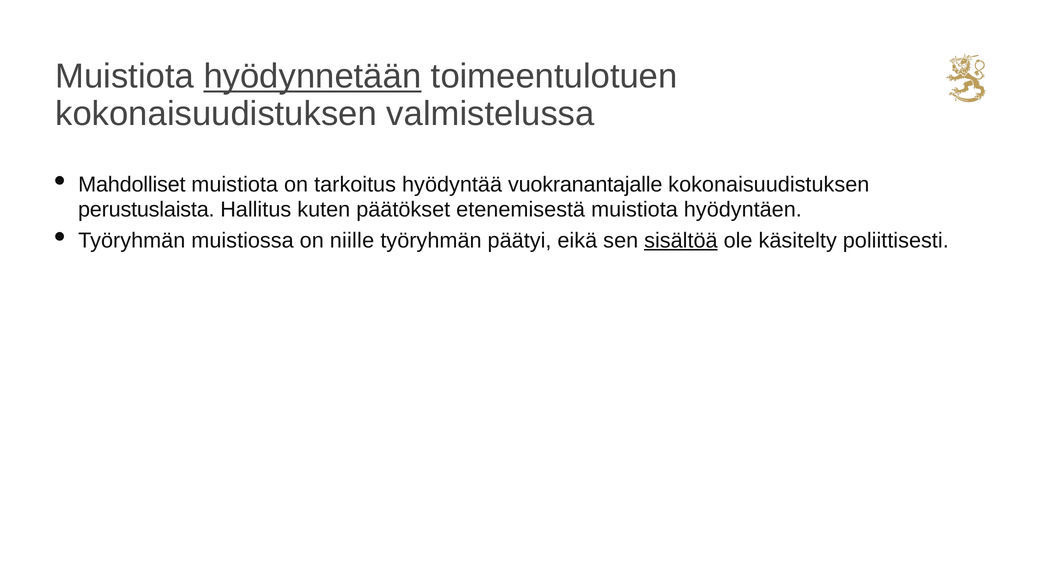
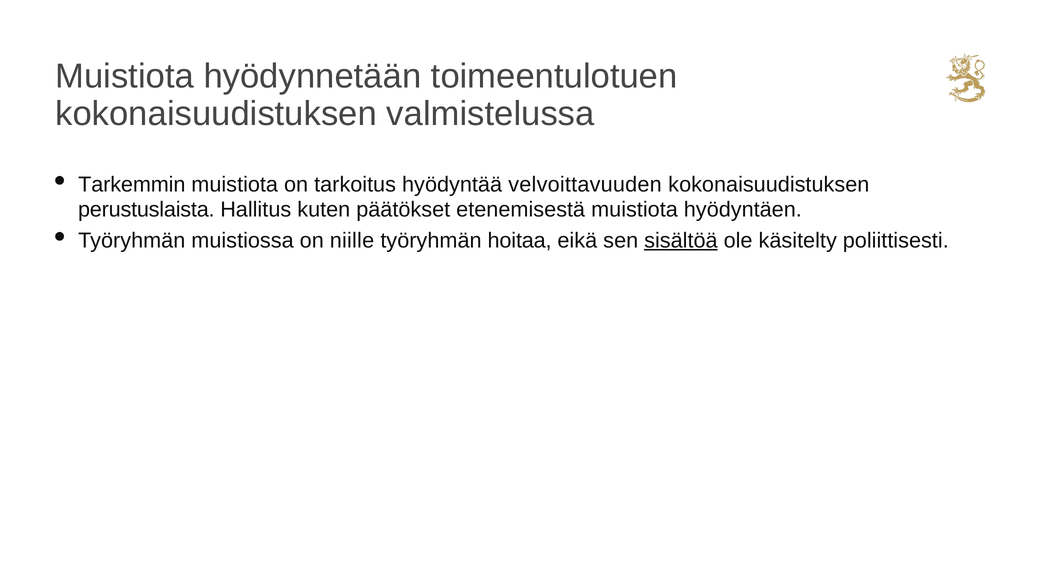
hyödynnetään underline: present -> none (312, 77)
Mahdolliset: Mahdolliset -> Tarkemmin (132, 185)
vuokranantajalle: vuokranantajalle -> velvoittavuuden (585, 185)
päätyi: päätyi -> hoitaa (520, 241)
